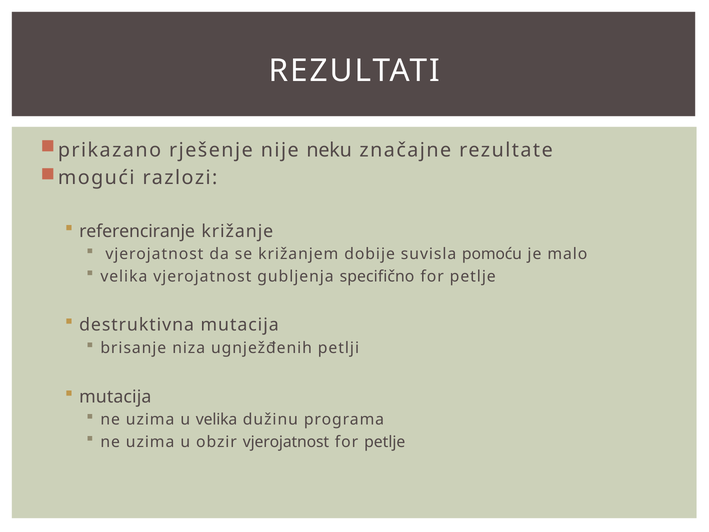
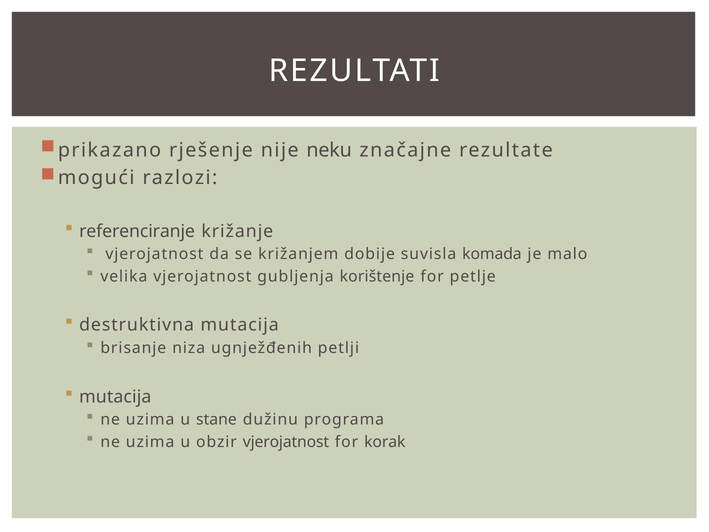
pomoću: pomoću -> komada (492, 254)
specifično: specifično -> korištenje (377, 276)
u velika: velika -> stane (216, 420)
petlje: petlje -> korak (385, 442)
